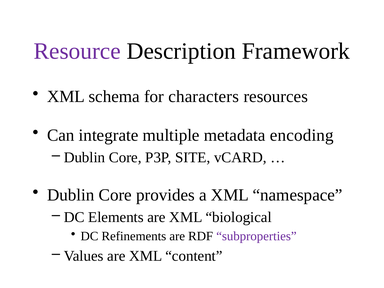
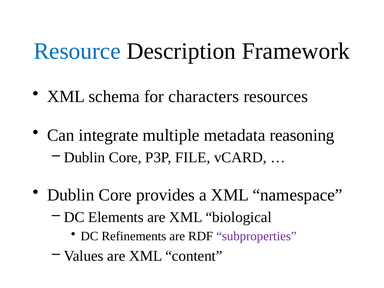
Resource colour: purple -> blue (77, 51)
encoding: encoding -> reasoning (302, 135)
SITE: SITE -> FILE (193, 157)
